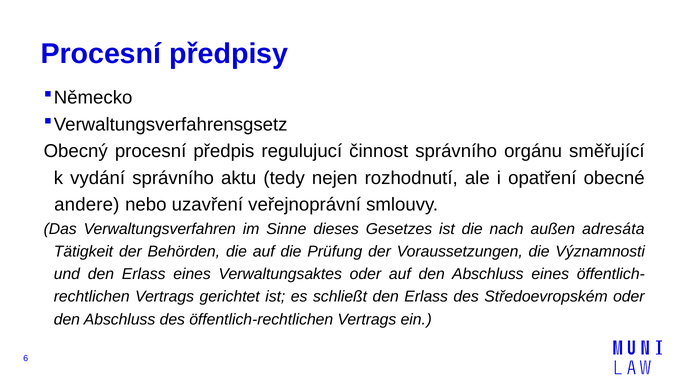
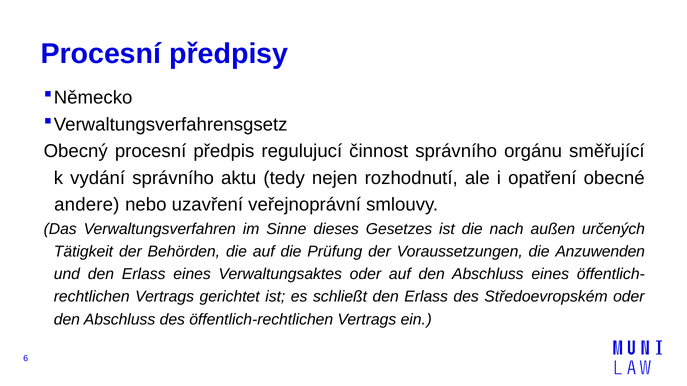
adresáta: adresáta -> určených (614, 229)
Významnosti: Významnosti -> Anzuwenden (600, 252)
